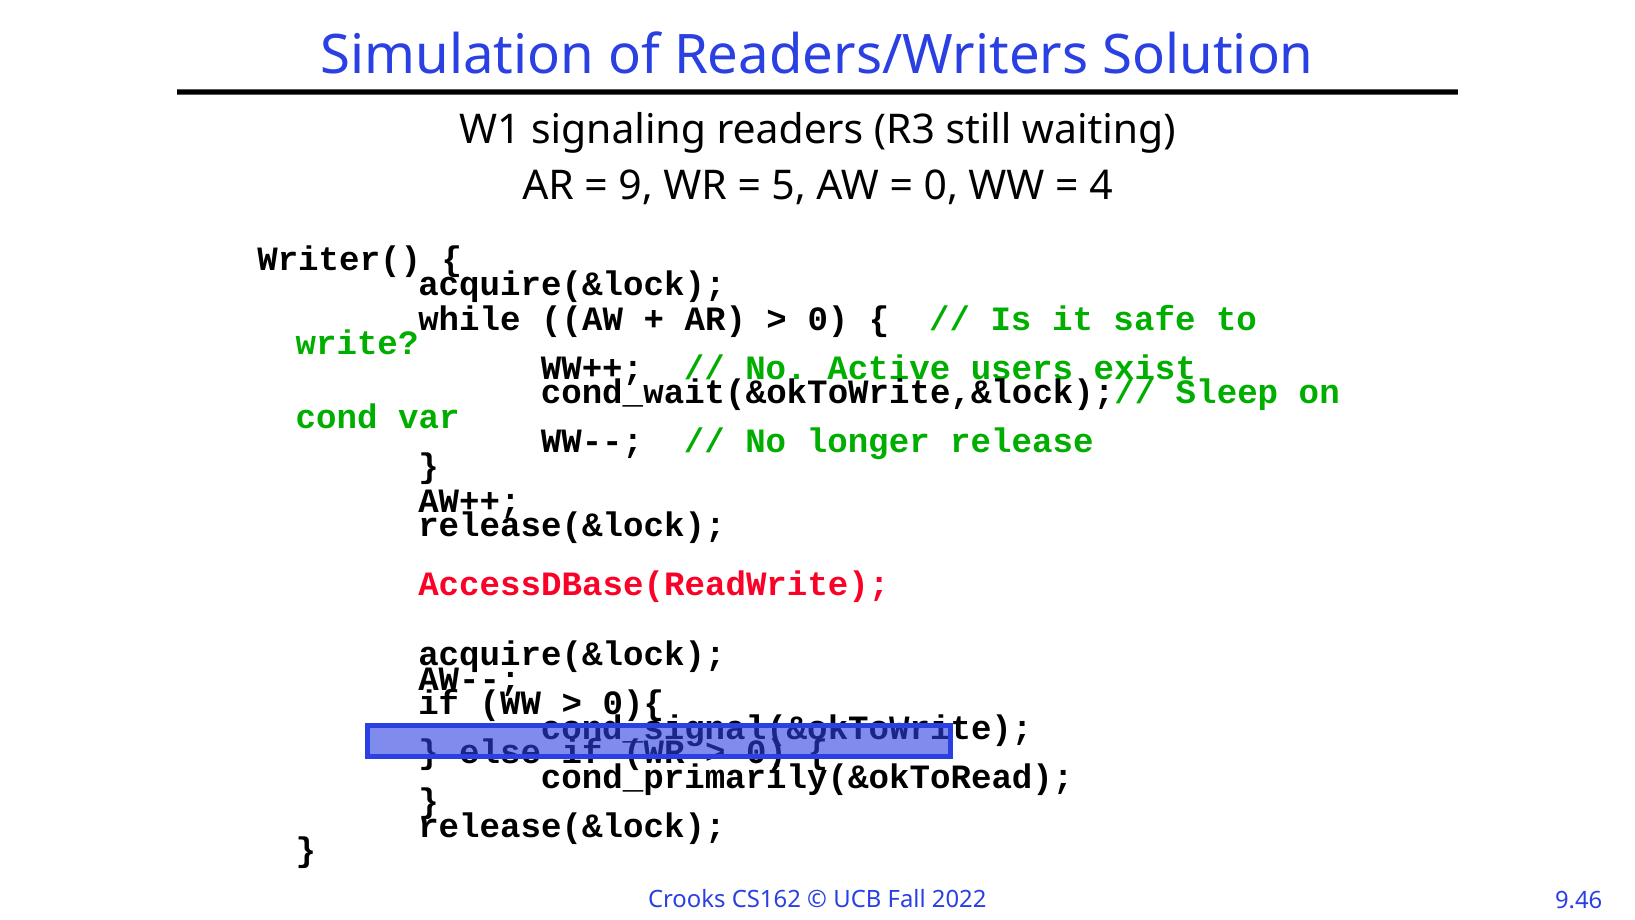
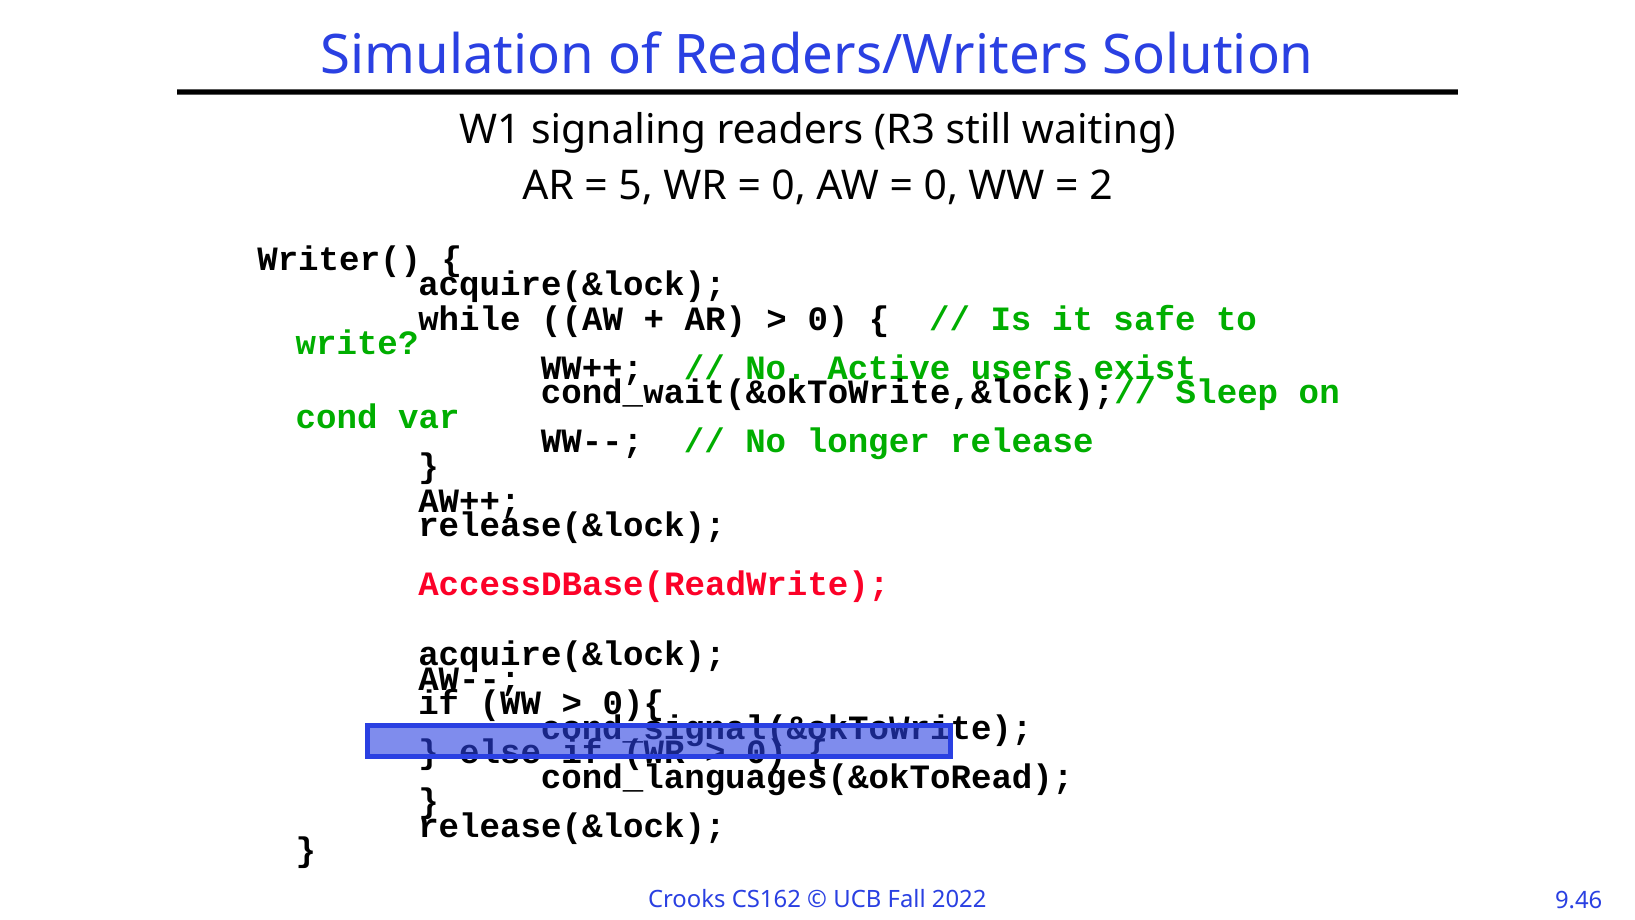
9: 9 -> 5 (636, 186)
5: 5 -> 0 (789, 186)
4: 4 -> 2 (1101, 186)
cond_primarily(&okToRead: cond_primarily(&okToRead -> cond_languages(&okToRead (807, 777)
